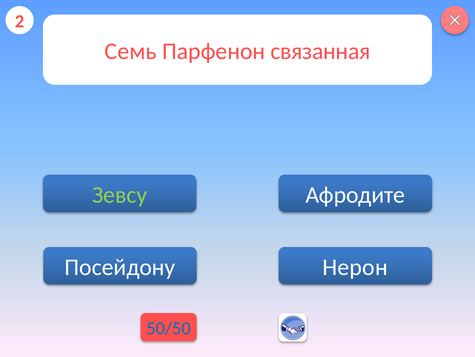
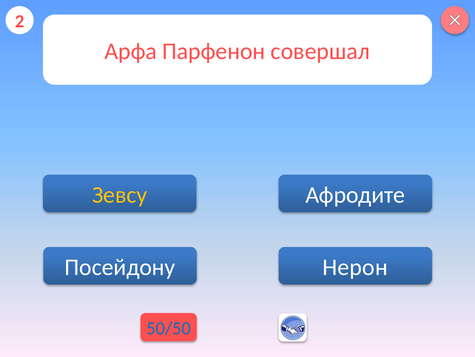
Семь: Семь -> Арфа (131, 51)
связанная: связанная -> совершал (320, 51)
Зевсу colour: light green -> yellow (120, 195)
